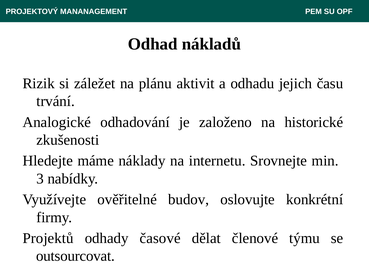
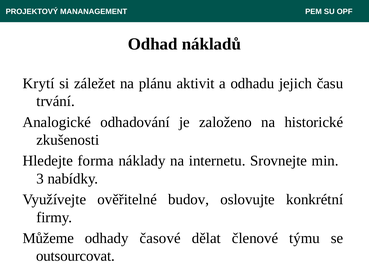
Rizik: Rizik -> Krytí (39, 83)
máme: máme -> forma (96, 161)
Projektů: Projektů -> Můžeme (48, 238)
